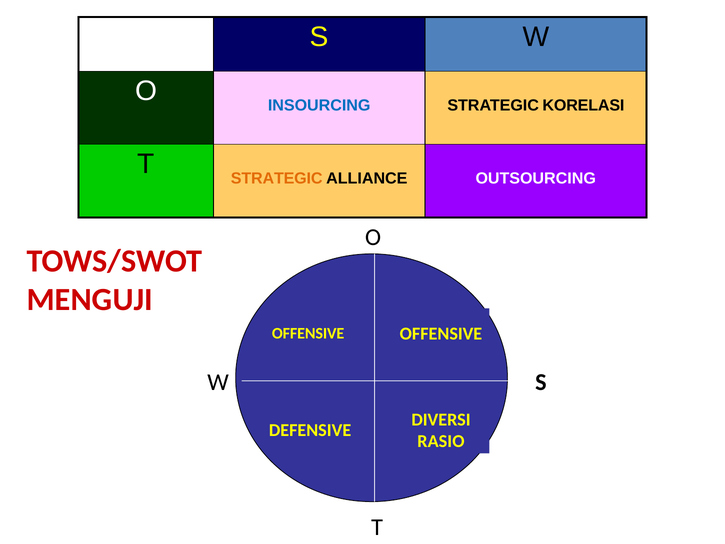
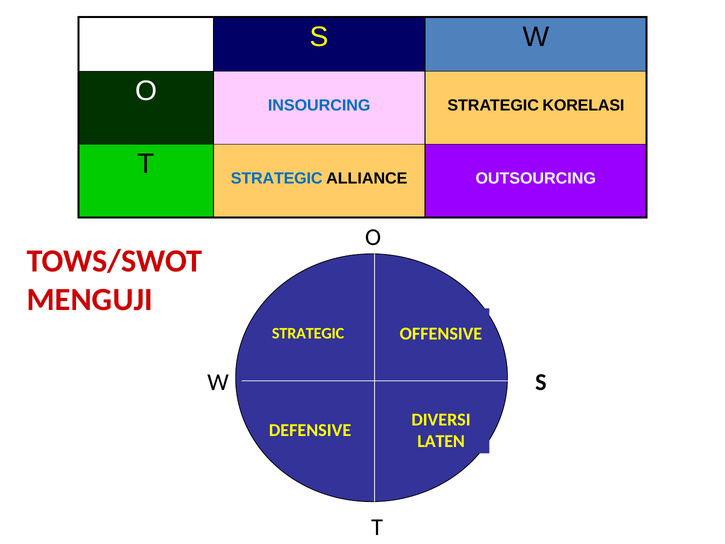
STRATEGIC colour: orange -> blue (277, 178)
OFFENSIVE: OFFENSIVE -> STRATEGIC (308, 333)
RASIO: RASIO -> LATEN (441, 441)
